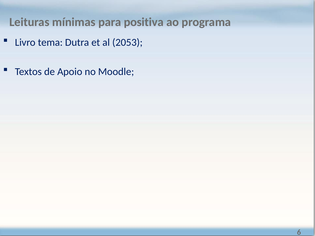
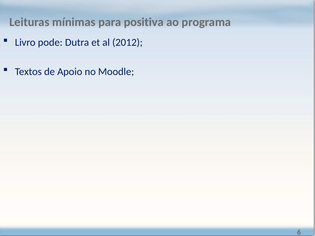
tema: tema -> pode (50, 42)
2053: 2053 -> 2012 (127, 42)
